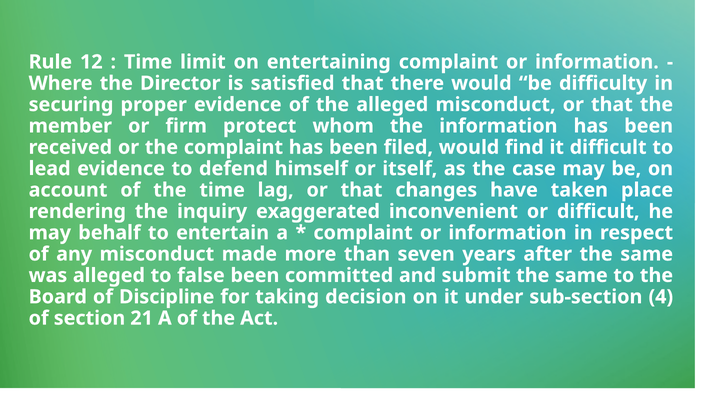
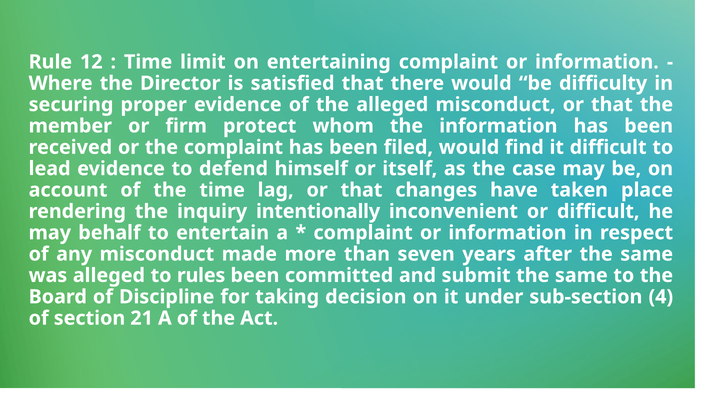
exaggerated: exaggerated -> intentionally (318, 211)
false: false -> rules (201, 275)
